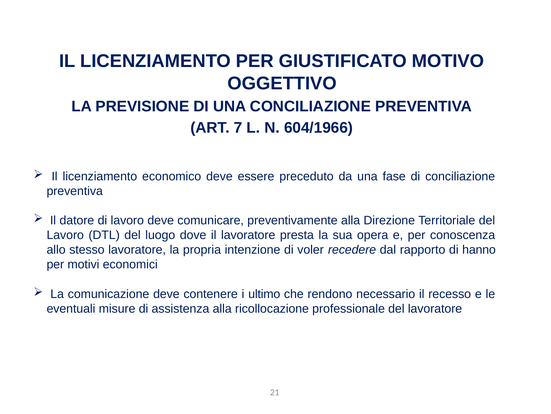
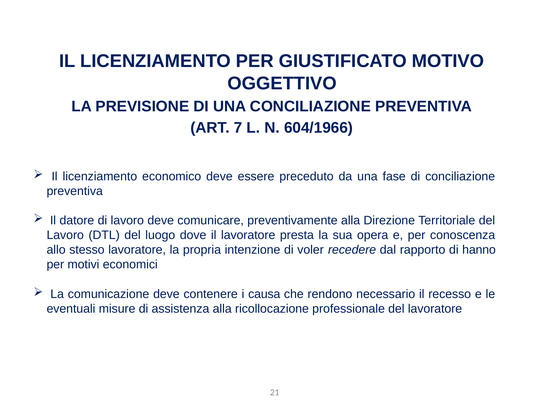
ultimo: ultimo -> causa (264, 294)
